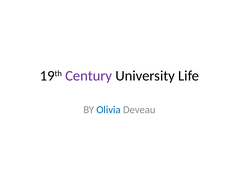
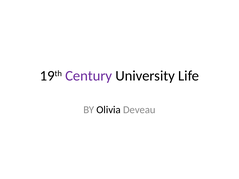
Olivia colour: blue -> black (109, 110)
